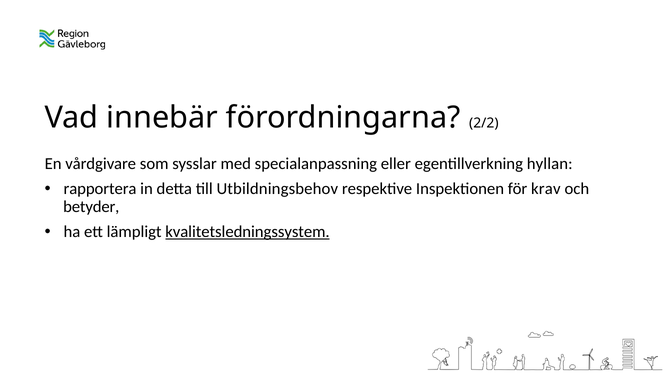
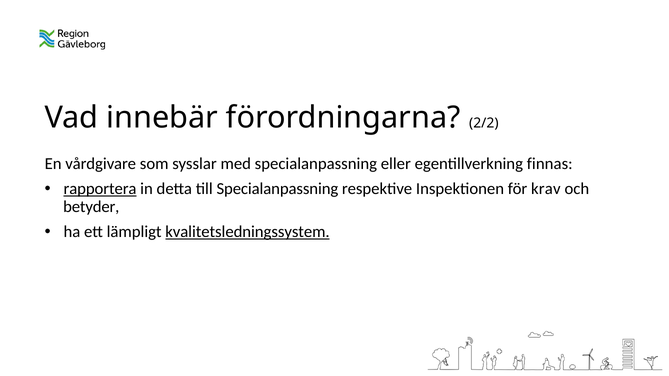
hyllan: hyllan -> finnas (550, 164)
rapportera underline: none -> present (100, 189)
till Utbildningsbehov: Utbildningsbehov -> Specialanpassning (277, 189)
